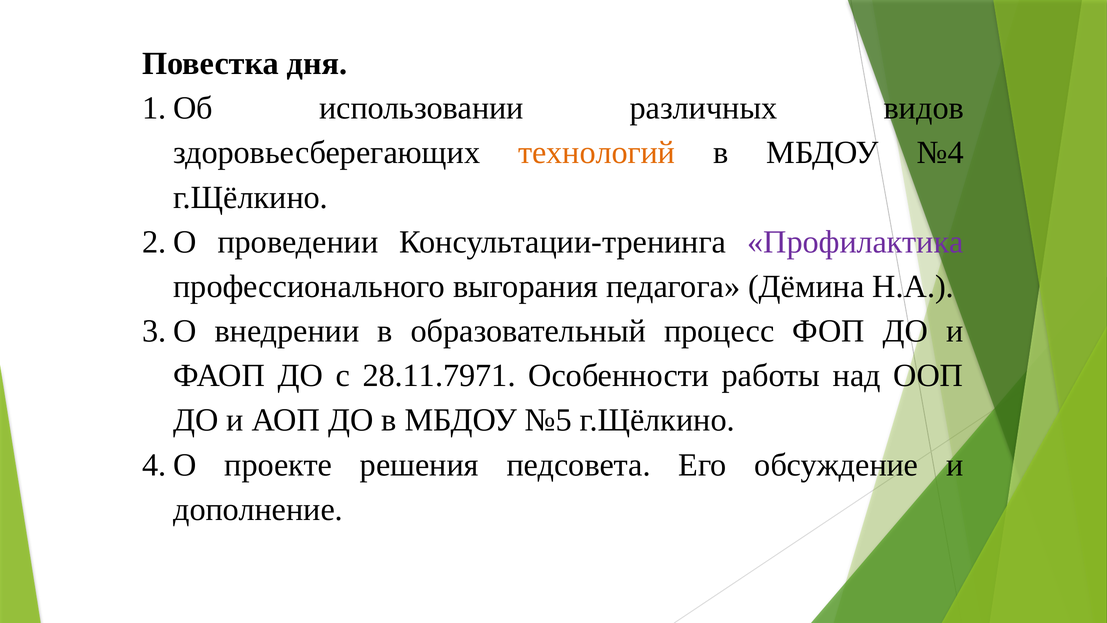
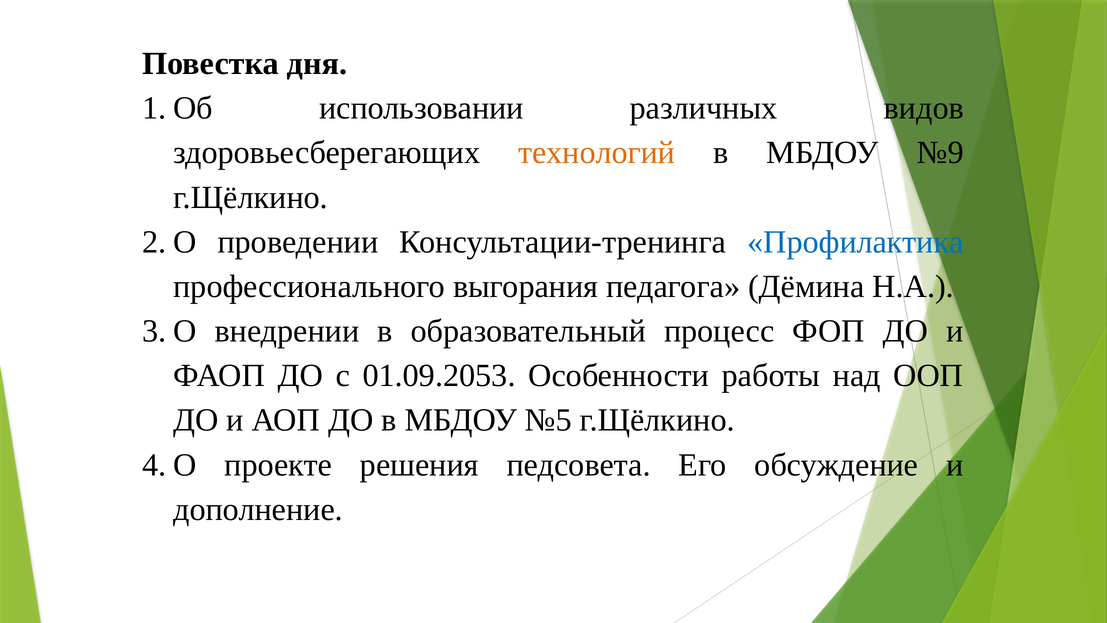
№4: №4 -> №9 (940, 153)
Профилактика colour: purple -> blue (855, 242)
28.11.7971: 28.11.7971 -> 01.09.2053 (439, 376)
